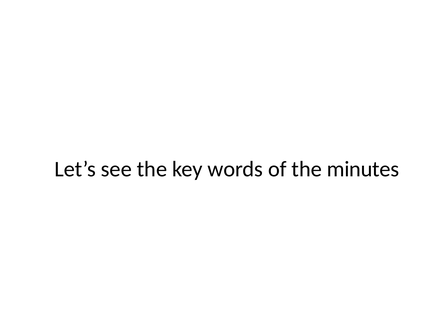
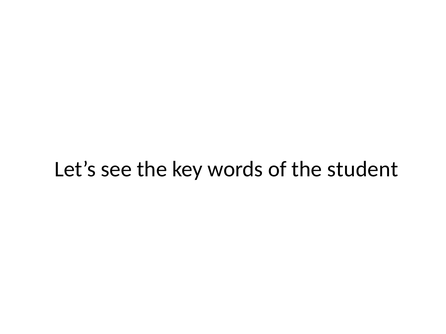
minutes: minutes -> student (363, 169)
